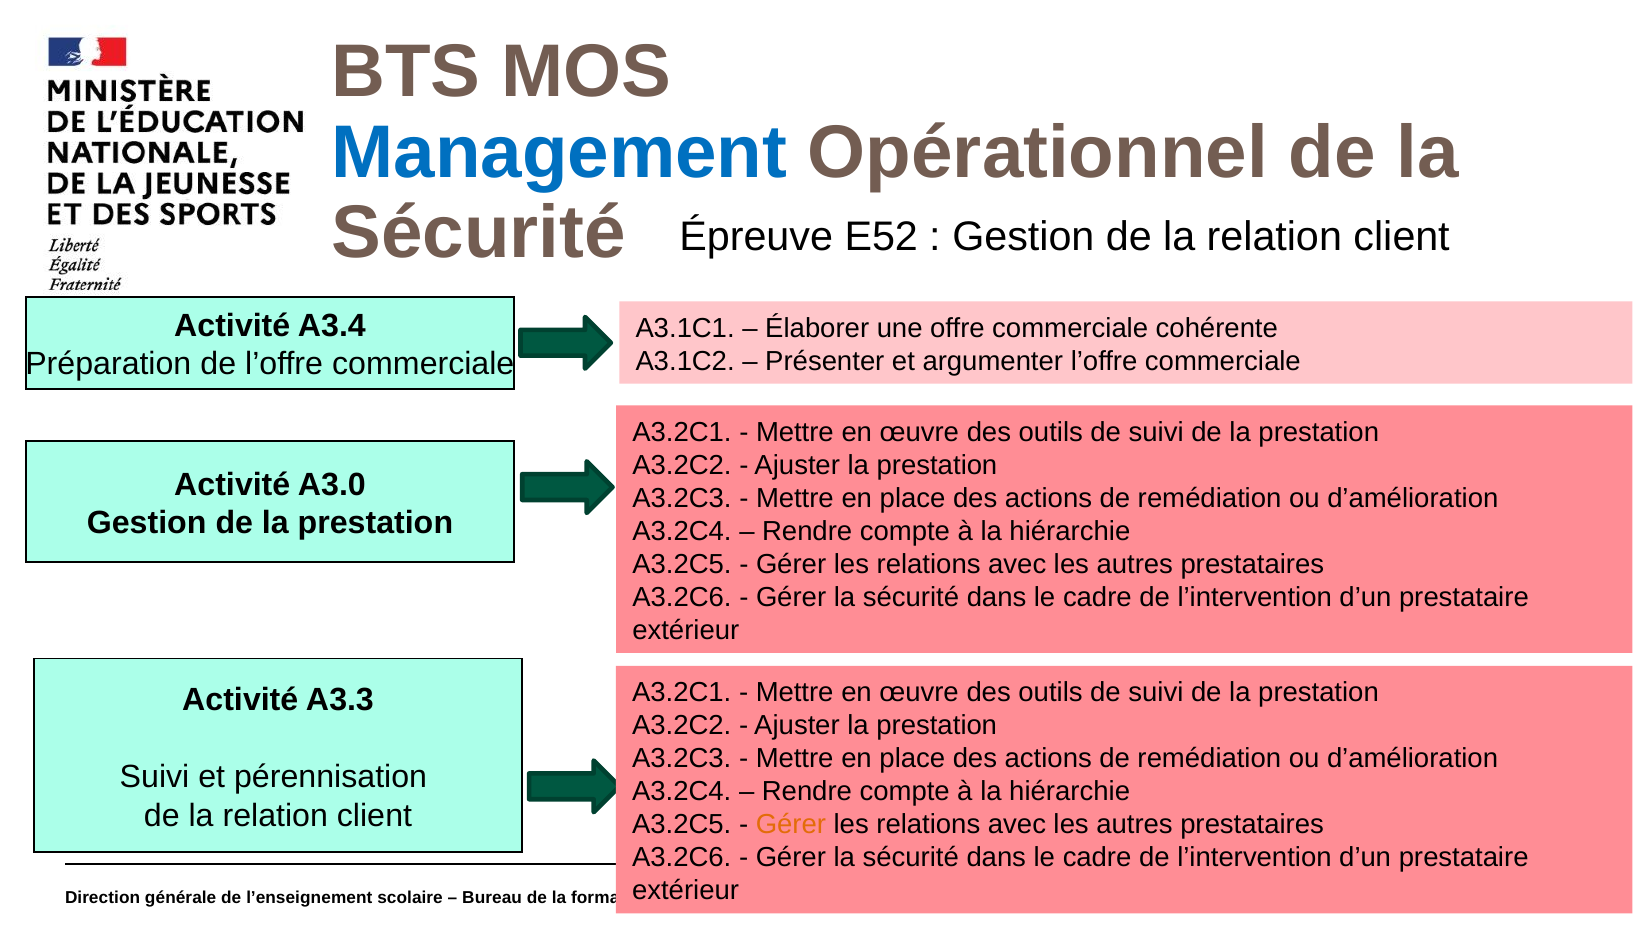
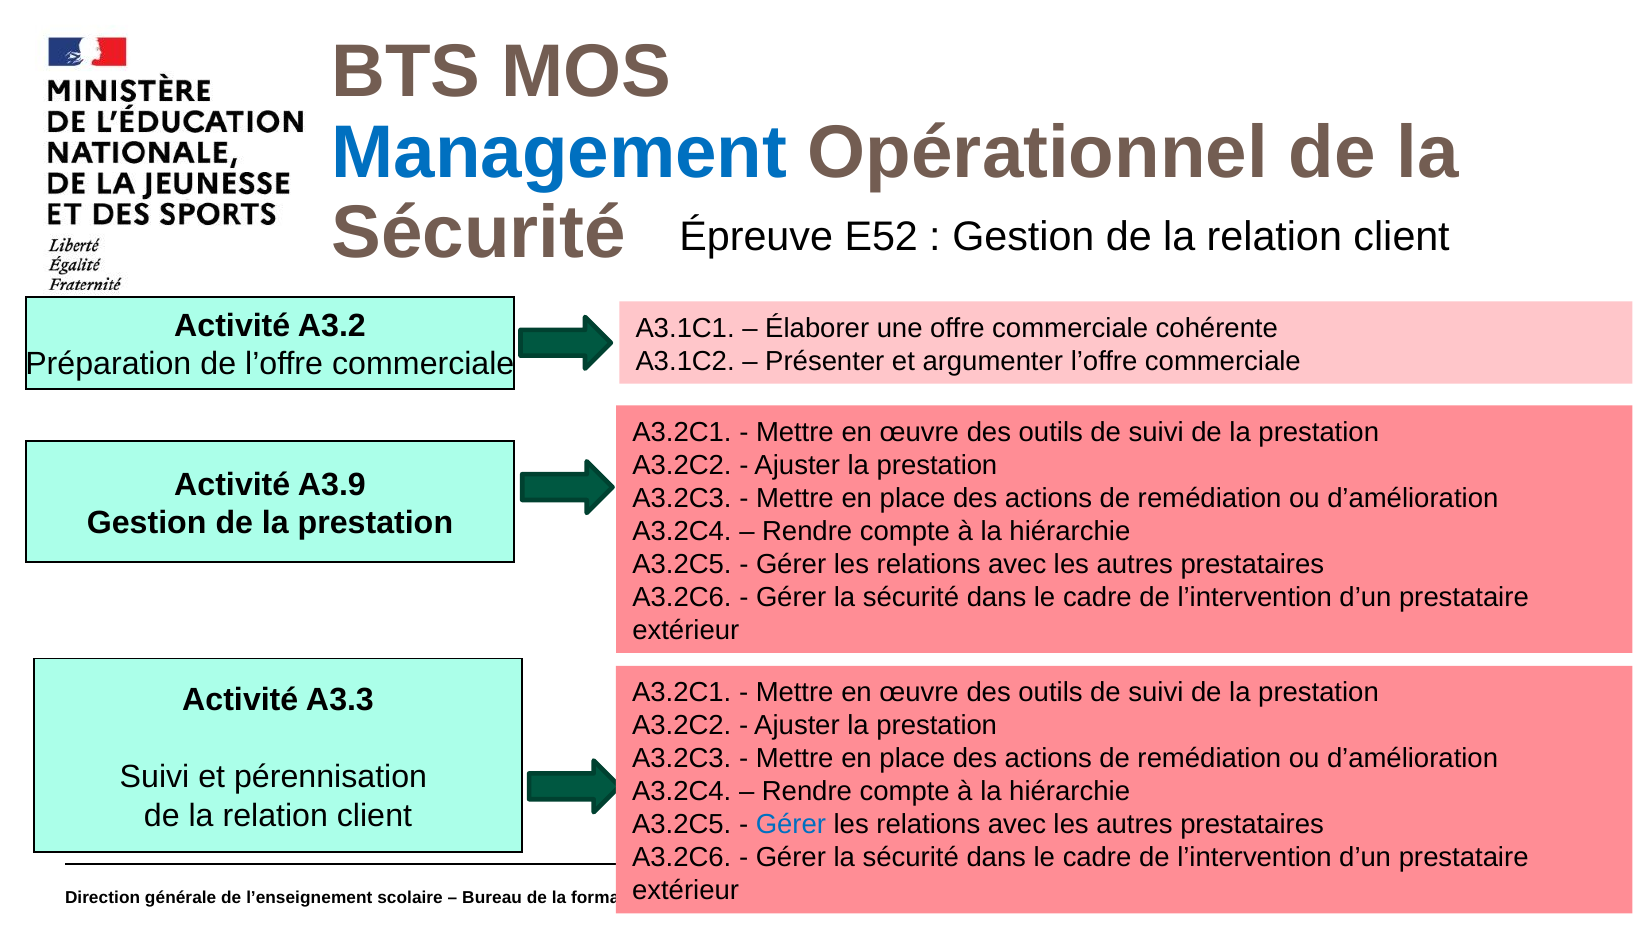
A3.4: A3.4 -> A3.2 (332, 326)
A3.0: A3.0 -> A3.9 (332, 485)
Gérer colour: orange -> blue (791, 825)
